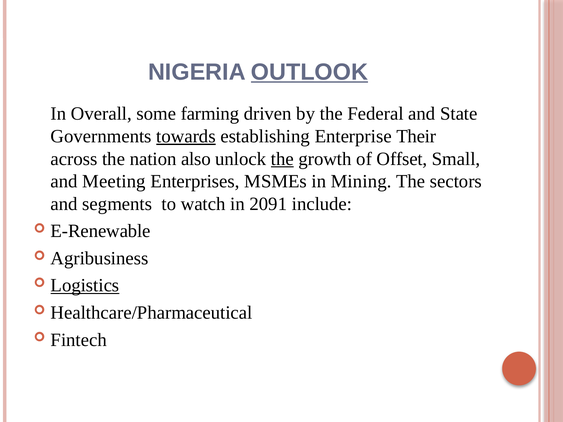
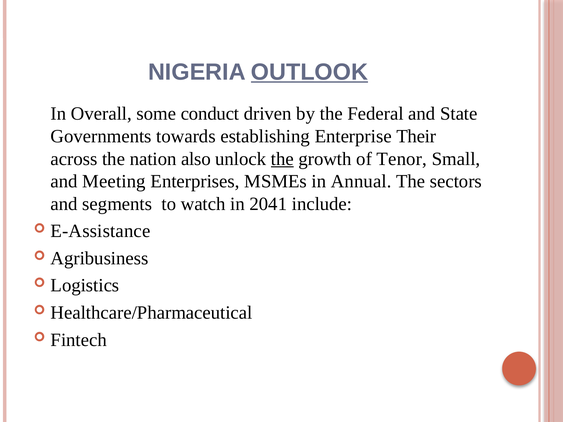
farming: farming -> conduct (210, 114)
towards underline: present -> none (186, 136)
Offset: Offset -> Tenor (402, 159)
Mining: Mining -> Annual (361, 181)
2091: 2091 -> 2041 (268, 204)
E-Renewable: E-Renewable -> E-Assistance (100, 231)
Logistics underline: present -> none (85, 286)
